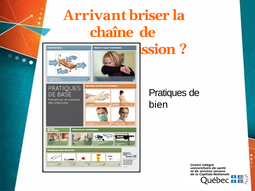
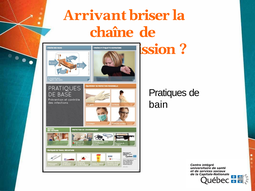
bien: bien -> bain (158, 105)
